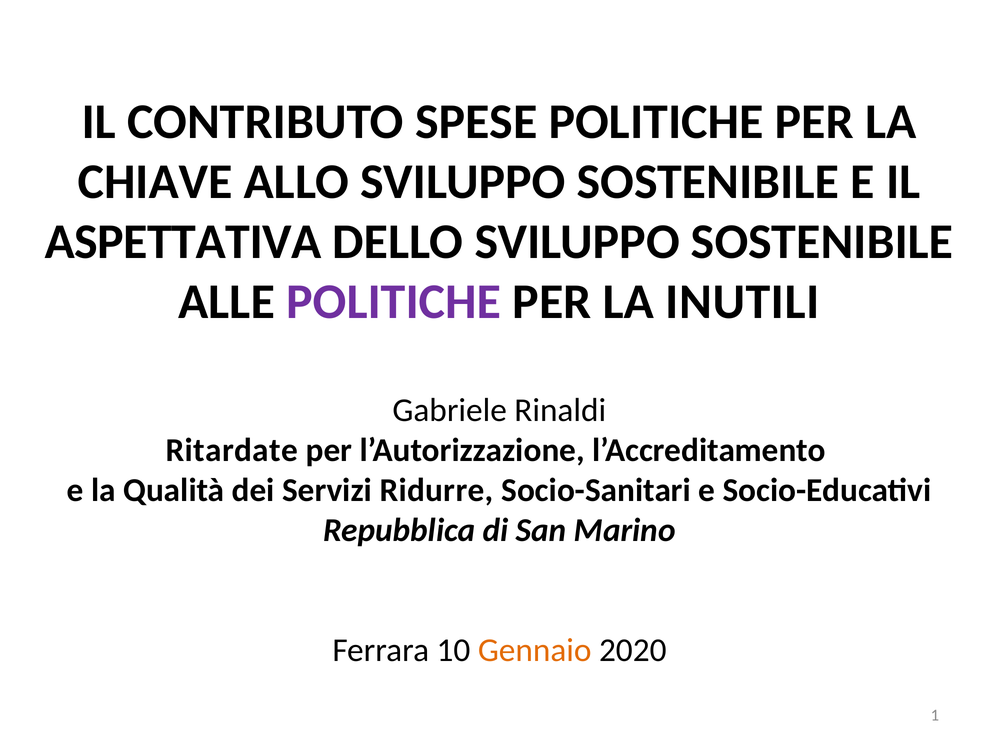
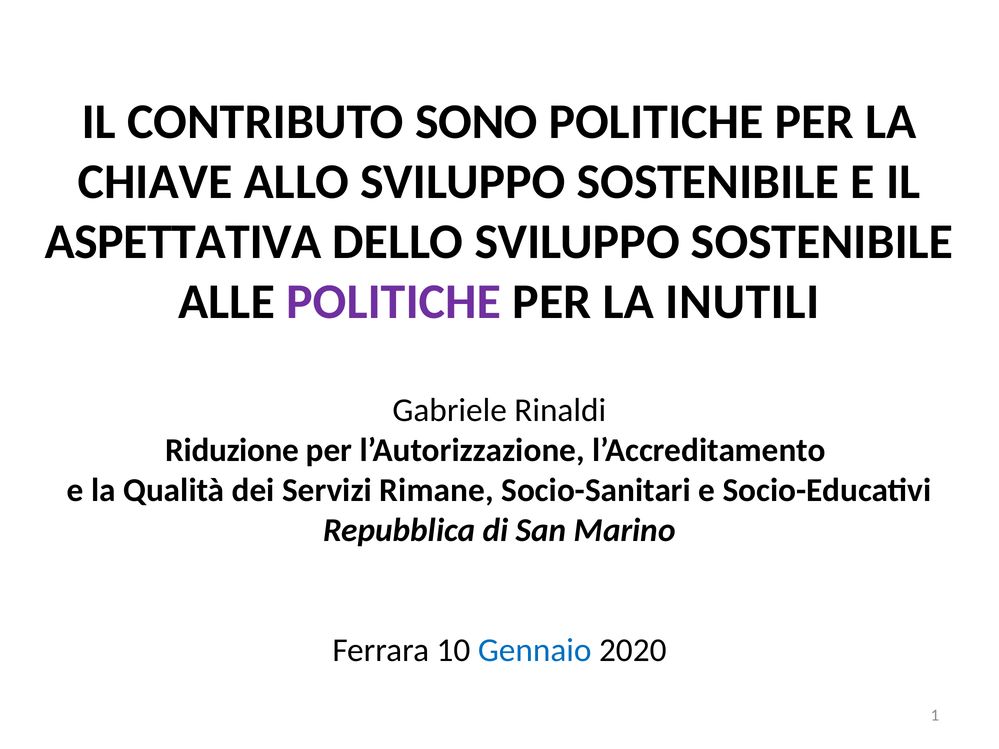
SPESE: SPESE -> SONO (476, 122)
Ritardate: Ritardate -> Riduzione (232, 450)
Ridurre: Ridurre -> Rimane (437, 490)
Gennaio colour: orange -> blue (535, 650)
